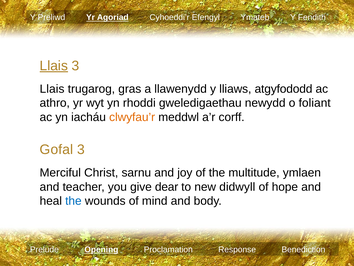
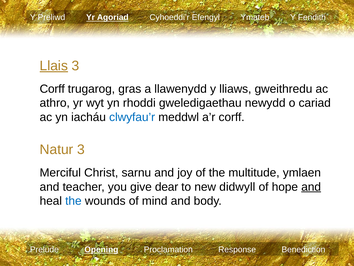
Llais: Llais -> Corff (52, 89)
atgyfododd: atgyfododd -> gweithredu (283, 89)
foliant: foliant -> cariad (315, 103)
clwyfau’r colour: orange -> blue (132, 117)
Gofal: Gofal -> Natur (56, 149)
and underline: none -> present (311, 187)
